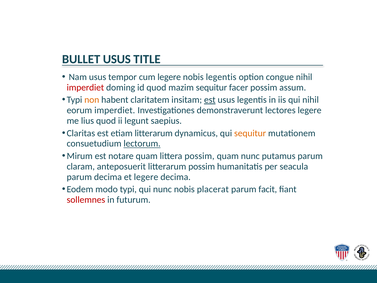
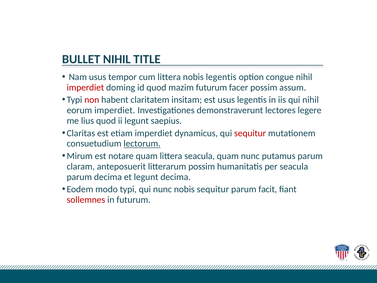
BULLET USUS: USUS -> NIHIL (117, 59)
cum legere: legere -> littera (169, 77)
mazim sequitur: sequitur -> futurum (211, 87)
non colour: orange -> red (92, 100)
est underline: present -> none (210, 100)
etiam litterarum: litterarum -> imperdiet (154, 133)
sequitur colour: orange -> red (250, 133)
littera possim: possim -> seacula (200, 156)
et legere: legere -> legunt (146, 177)
nobis placerat: placerat -> sequitur (213, 189)
